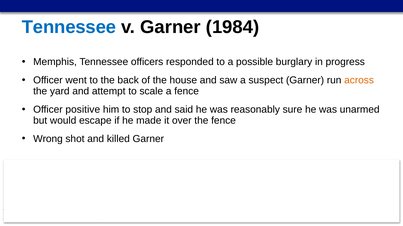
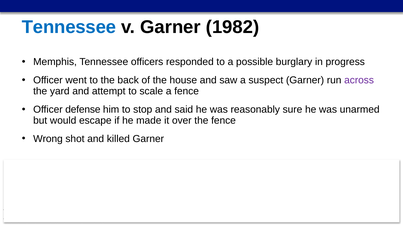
1984: 1984 -> 1982 (233, 27)
across colour: orange -> purple (359, 81)
positive: positive -> defense (83, 110)
